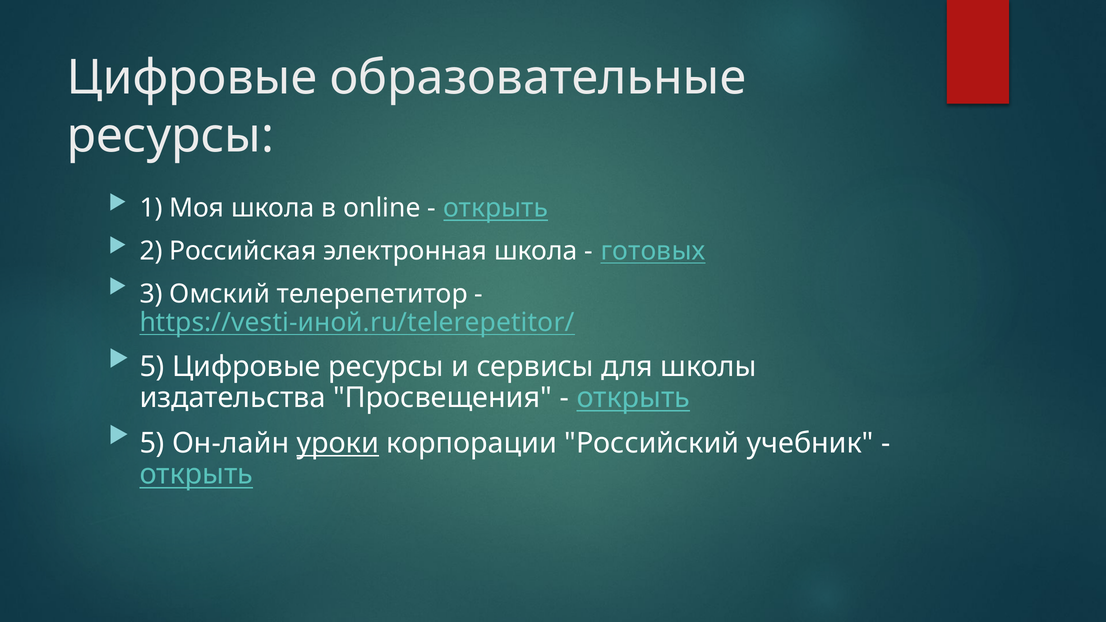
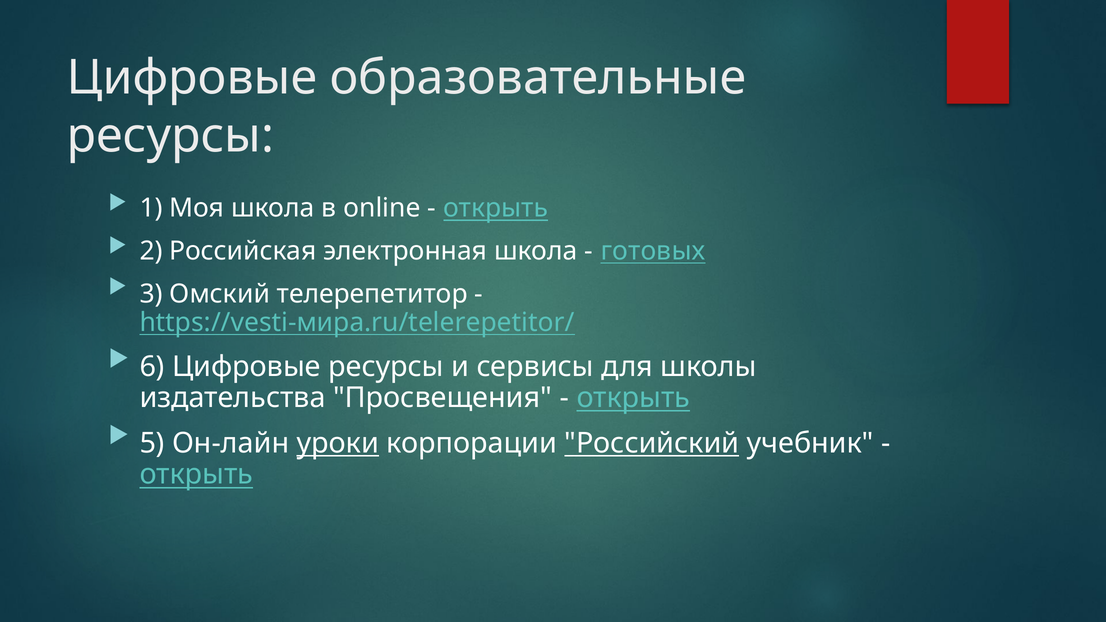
https://vesti-иной.ru/telerepetitor/: https://vesti-иной.ru/telerepetitor/ -> https://vesti-мира.ru/telerepetitor/ (357, 322)
5: 5 -> 6 (152, 367)
Российский underline: none -> present (652, 443)
